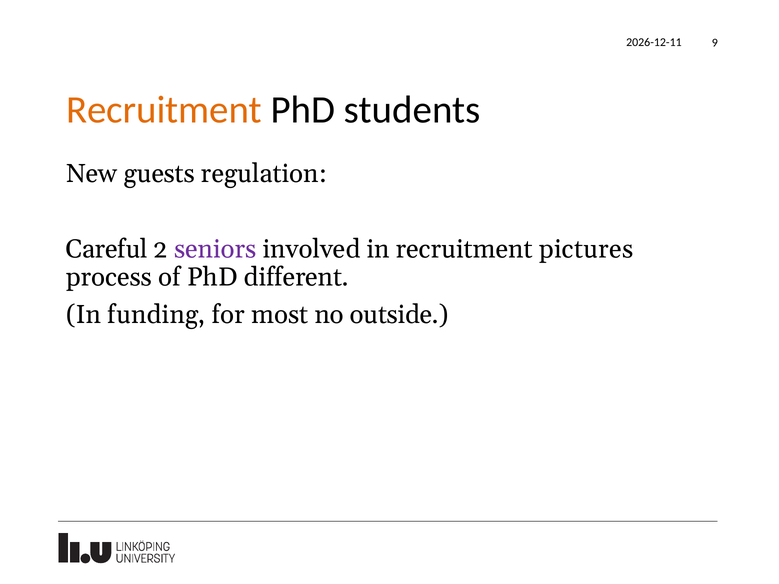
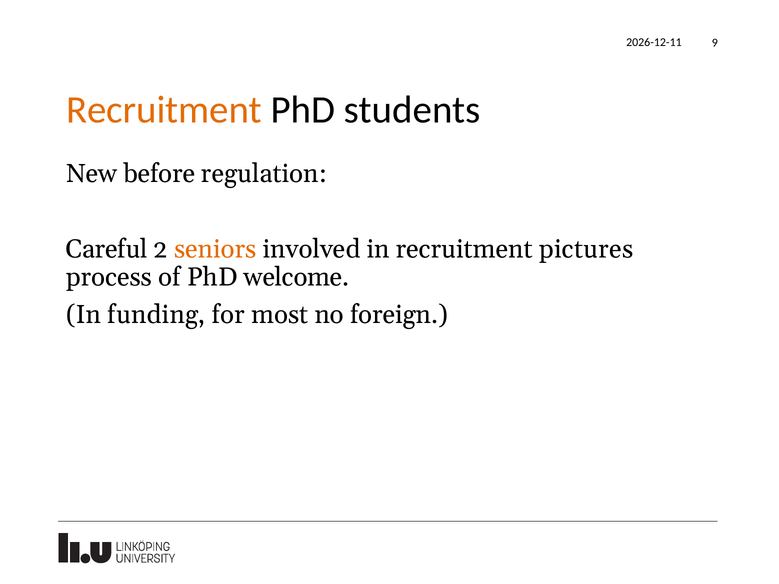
guests: guests -> before (159, 174)
seniors colour: purple -> orange (215, 249)
different: different -> welcome (296, 277)
outside: outside -> foreign (399, 315)
